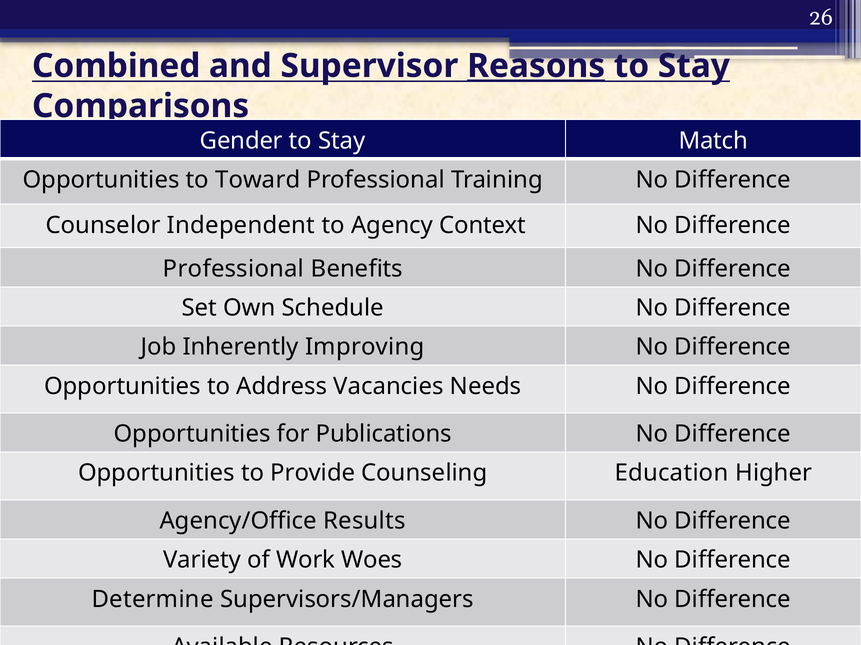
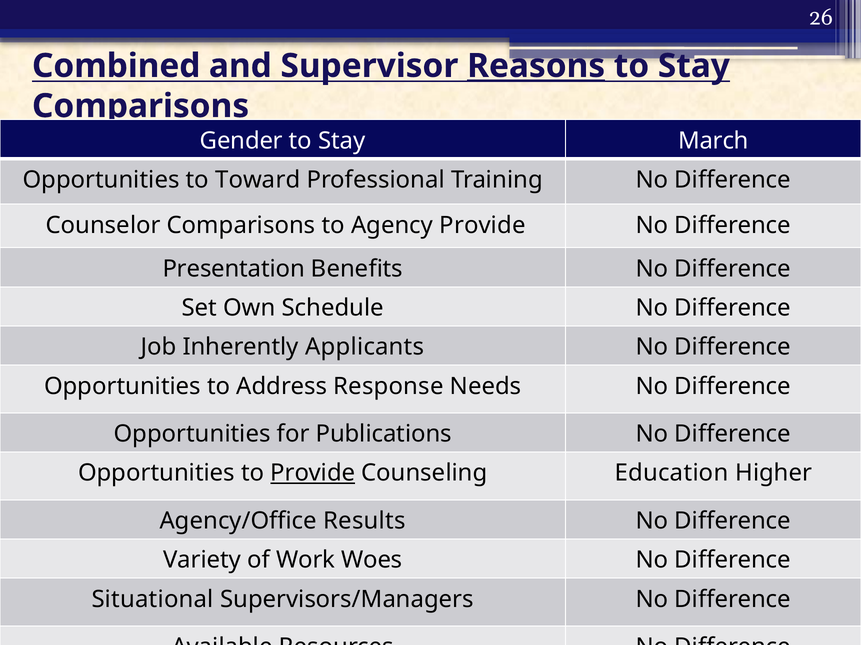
Match: Match -> March (713, 141)
Counselor Independent: Independent -> Comparisons (241, 225)
Agency Context: Context -> Provide (483, 225)
Professional: Professional -> Presentation (234, 269)
Improving: Improving -> Applicants (365, 347)
Vacancies: Vacancies -> Response (388, 387)
Provide underline: none -> present (313, 474)
Determine: Determine -> Situational (153, 600)
